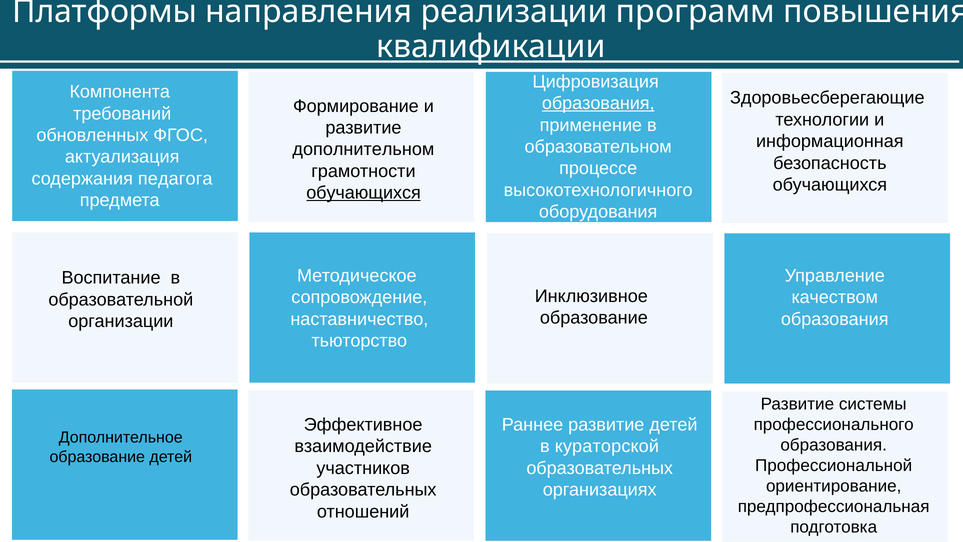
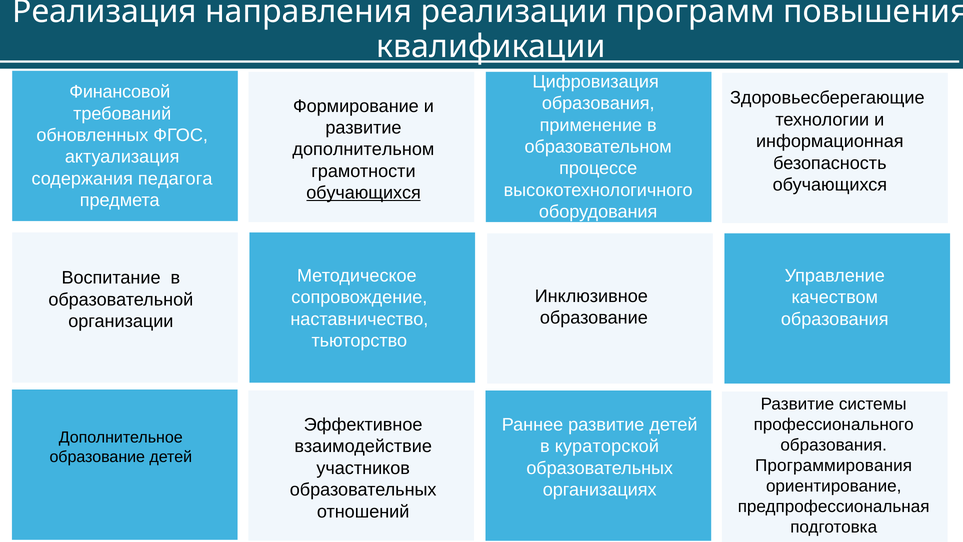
Платформы: Платформы -> Реализация (105, 12)
Компонента: Компонента -> Финансовой (120, 92)
образования underline: present -> none (598, 103)
Профессиональной: Профессиональной -> Программирования (834, 465)
